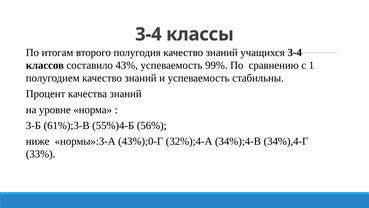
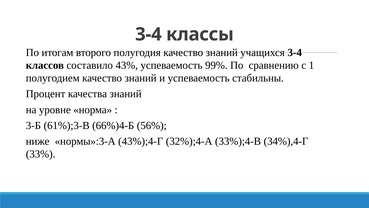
55%)4-Б: 55%)4-Б -> 66%)4-Б (113, 125)
43%);0-Г: 43%);0-Г -> 43%);4-Г (141, 141)
34%);4-В: 34%);4-В -> 33%);4-В (238, 141)
